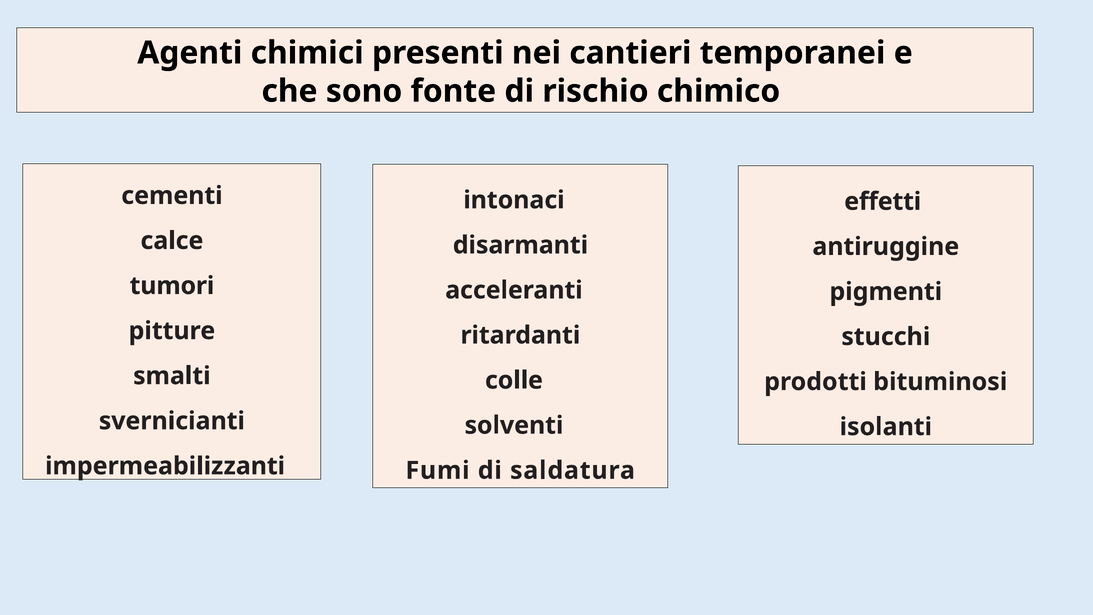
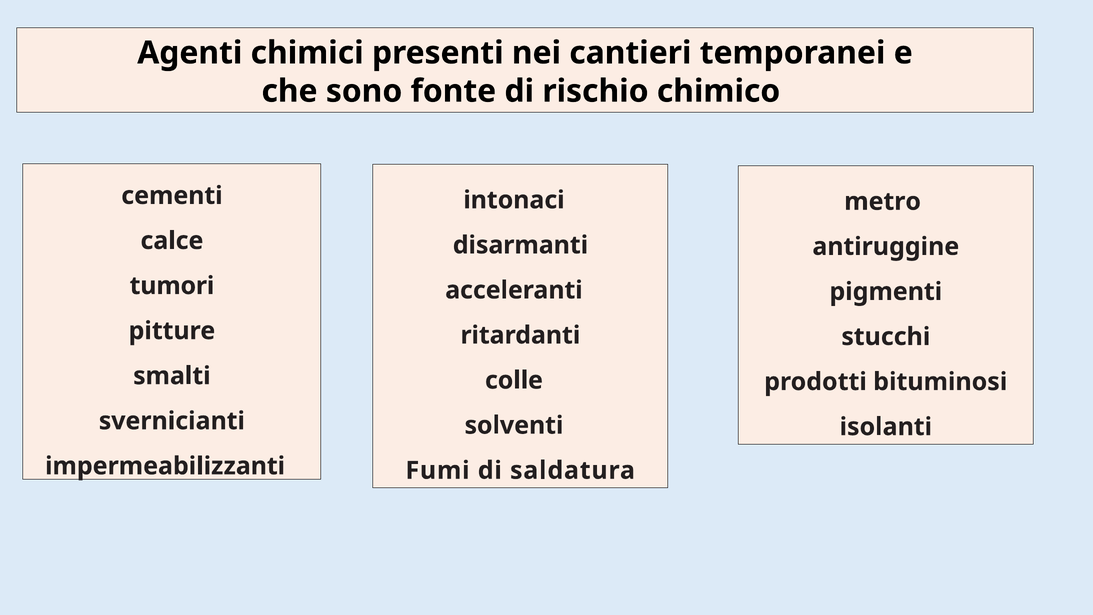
effetti: effetti -> metro (883, 201)
